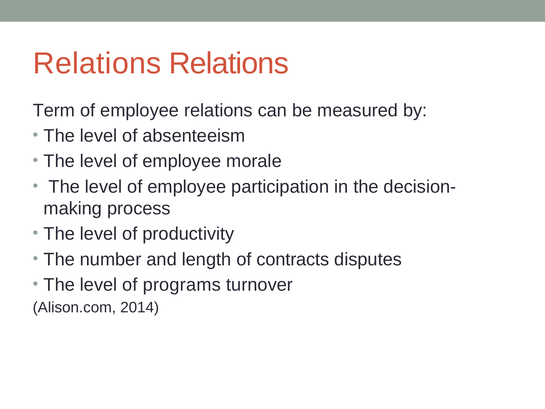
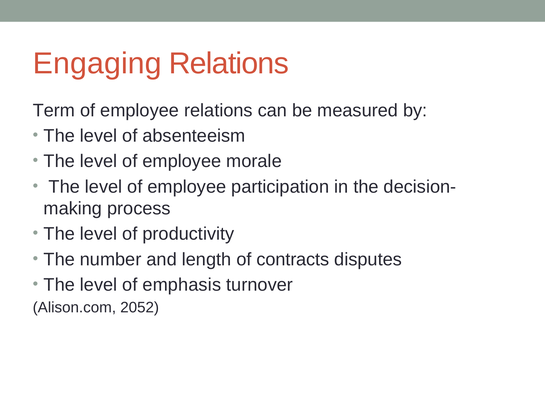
Relations: Relations -> Engaging (97, 63)
programs: programs -> emphasis (182, 285)
2014: 2014 -> 2052 (140, 307)
